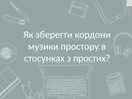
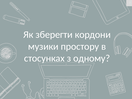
простих: простих -> одному (92, 58)
